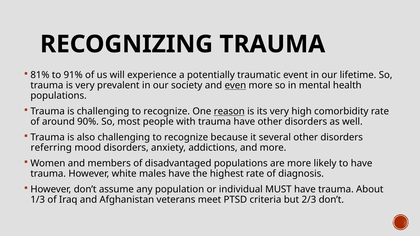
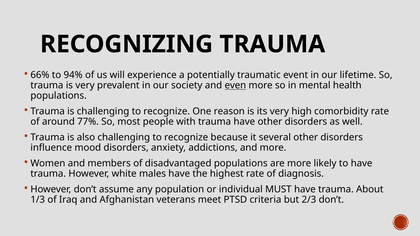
81%: 81% -> 66% (40, 75)
91%: 91% -> 94% (73, 75)
reason underline: present -> none (229, 111)
90%: 90% -> 77% (88, 122)
referring: referring -> influence (51, 148)
